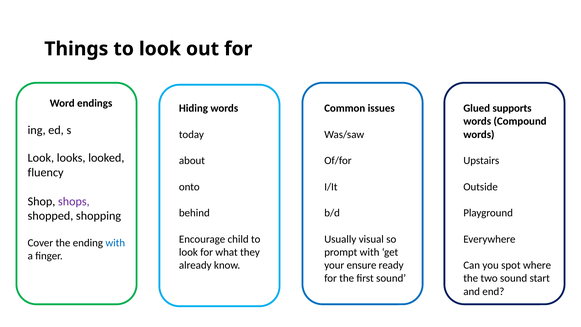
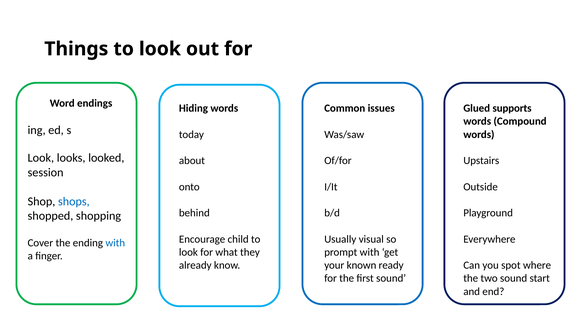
fluency: fluency -> session (46, 172)
shops colour: purple -> blue (74, 201)
ensure: ensure -> known (362, 265)
